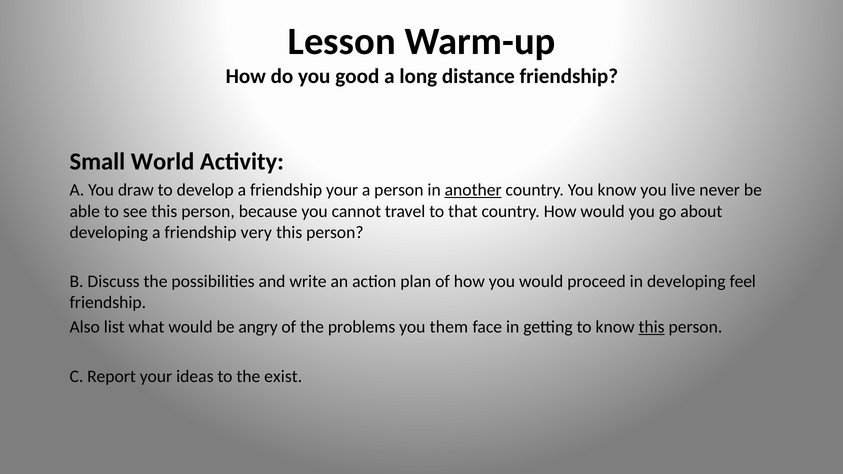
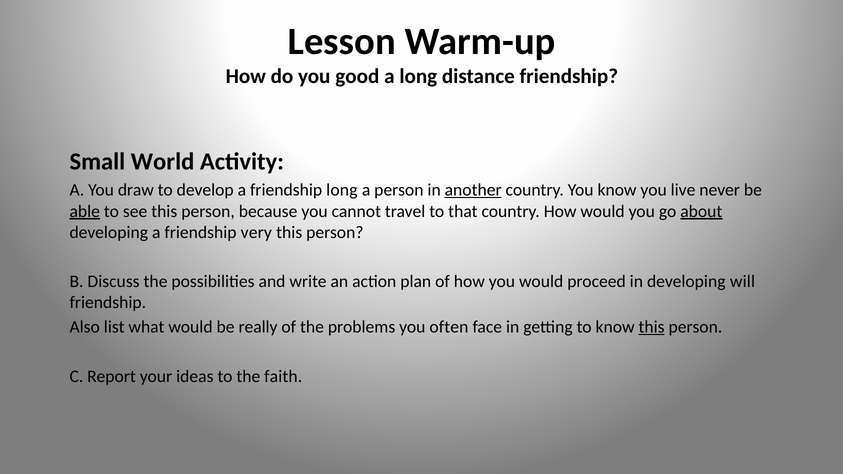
friendship your: your -> long (342, 190)
able underline: none -> present (85, 211)
about underline: none -> present (701, 211)
feel: feel -> will (743, 282)
angry: angry -> really (258, 327)
them: them -> often (449, 327)
exist: exist -> faith (283, 376)
